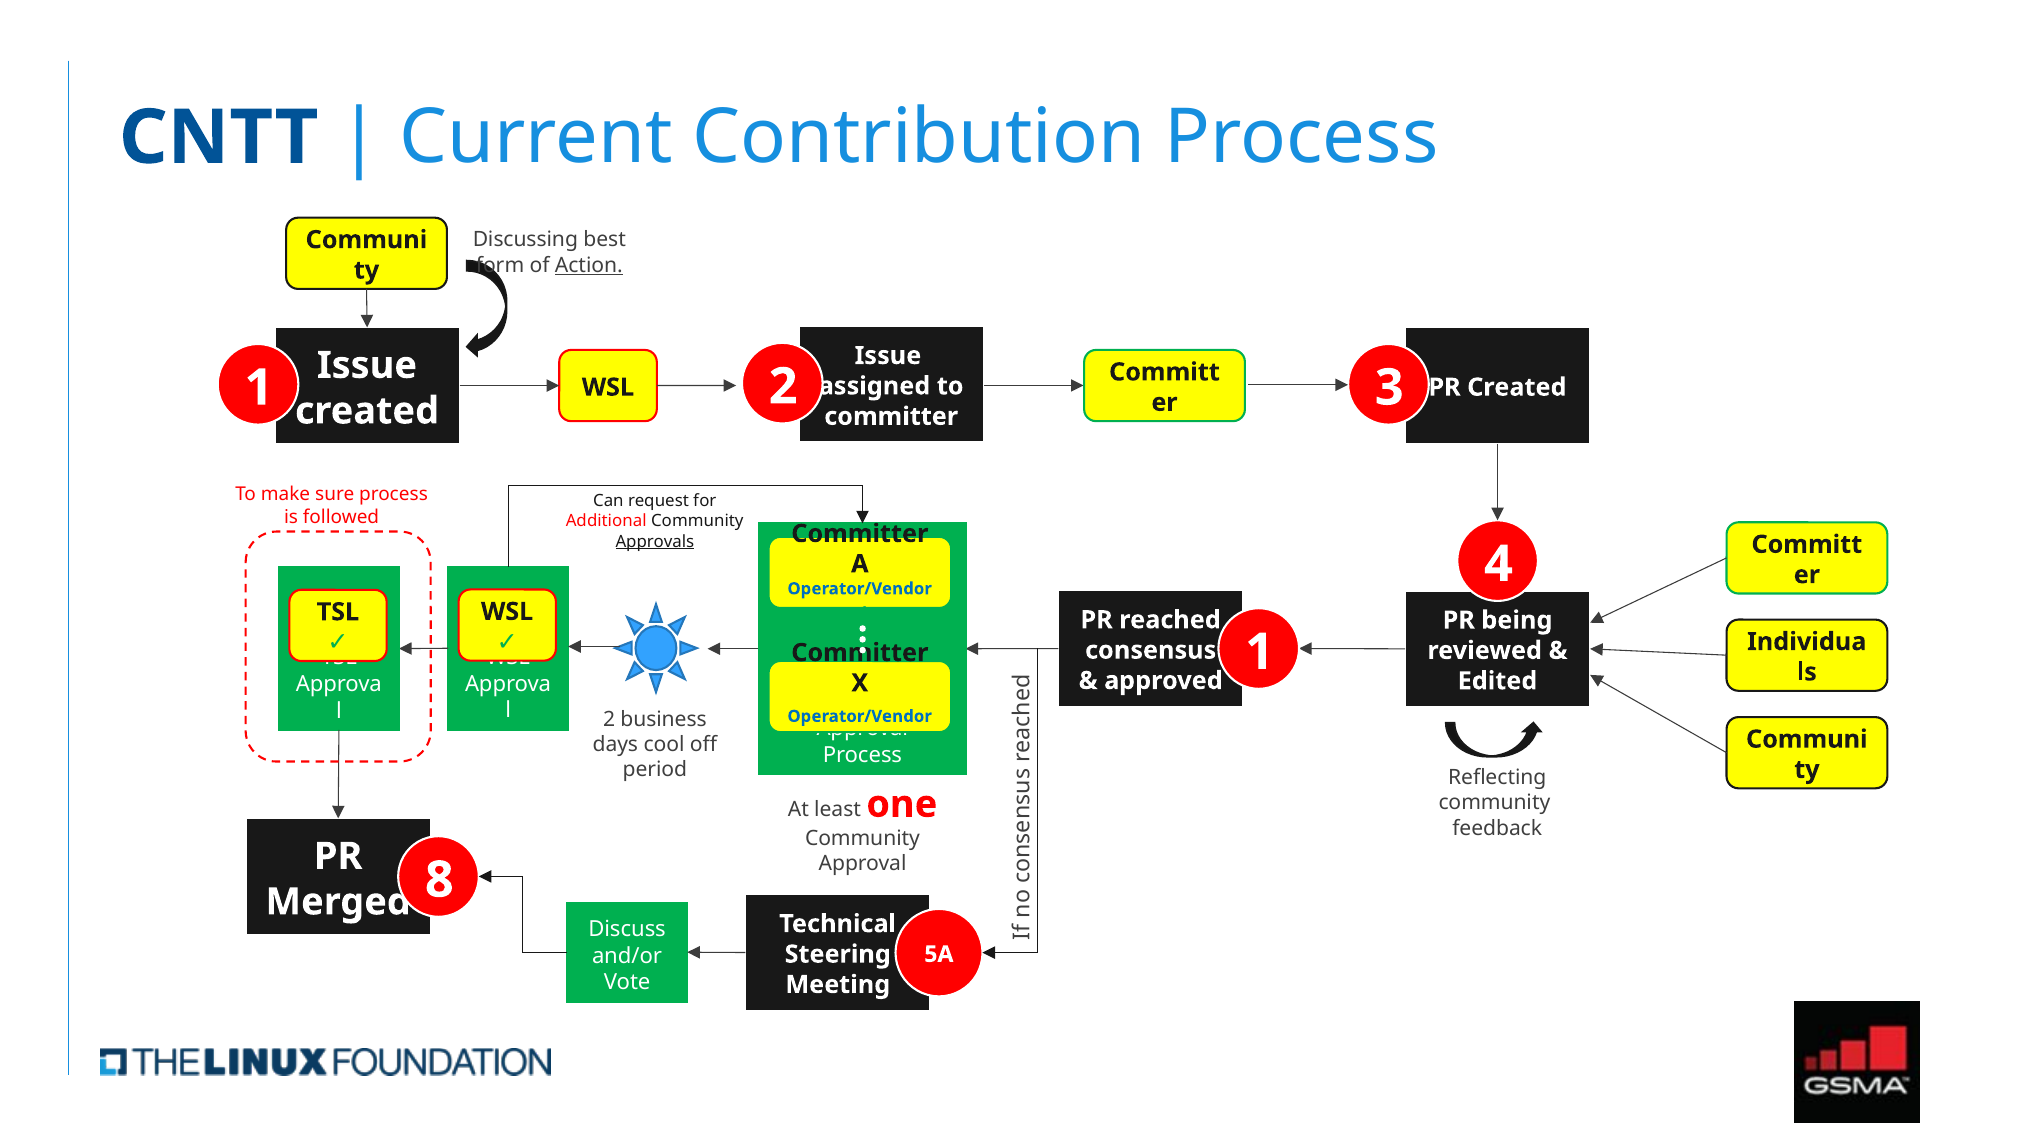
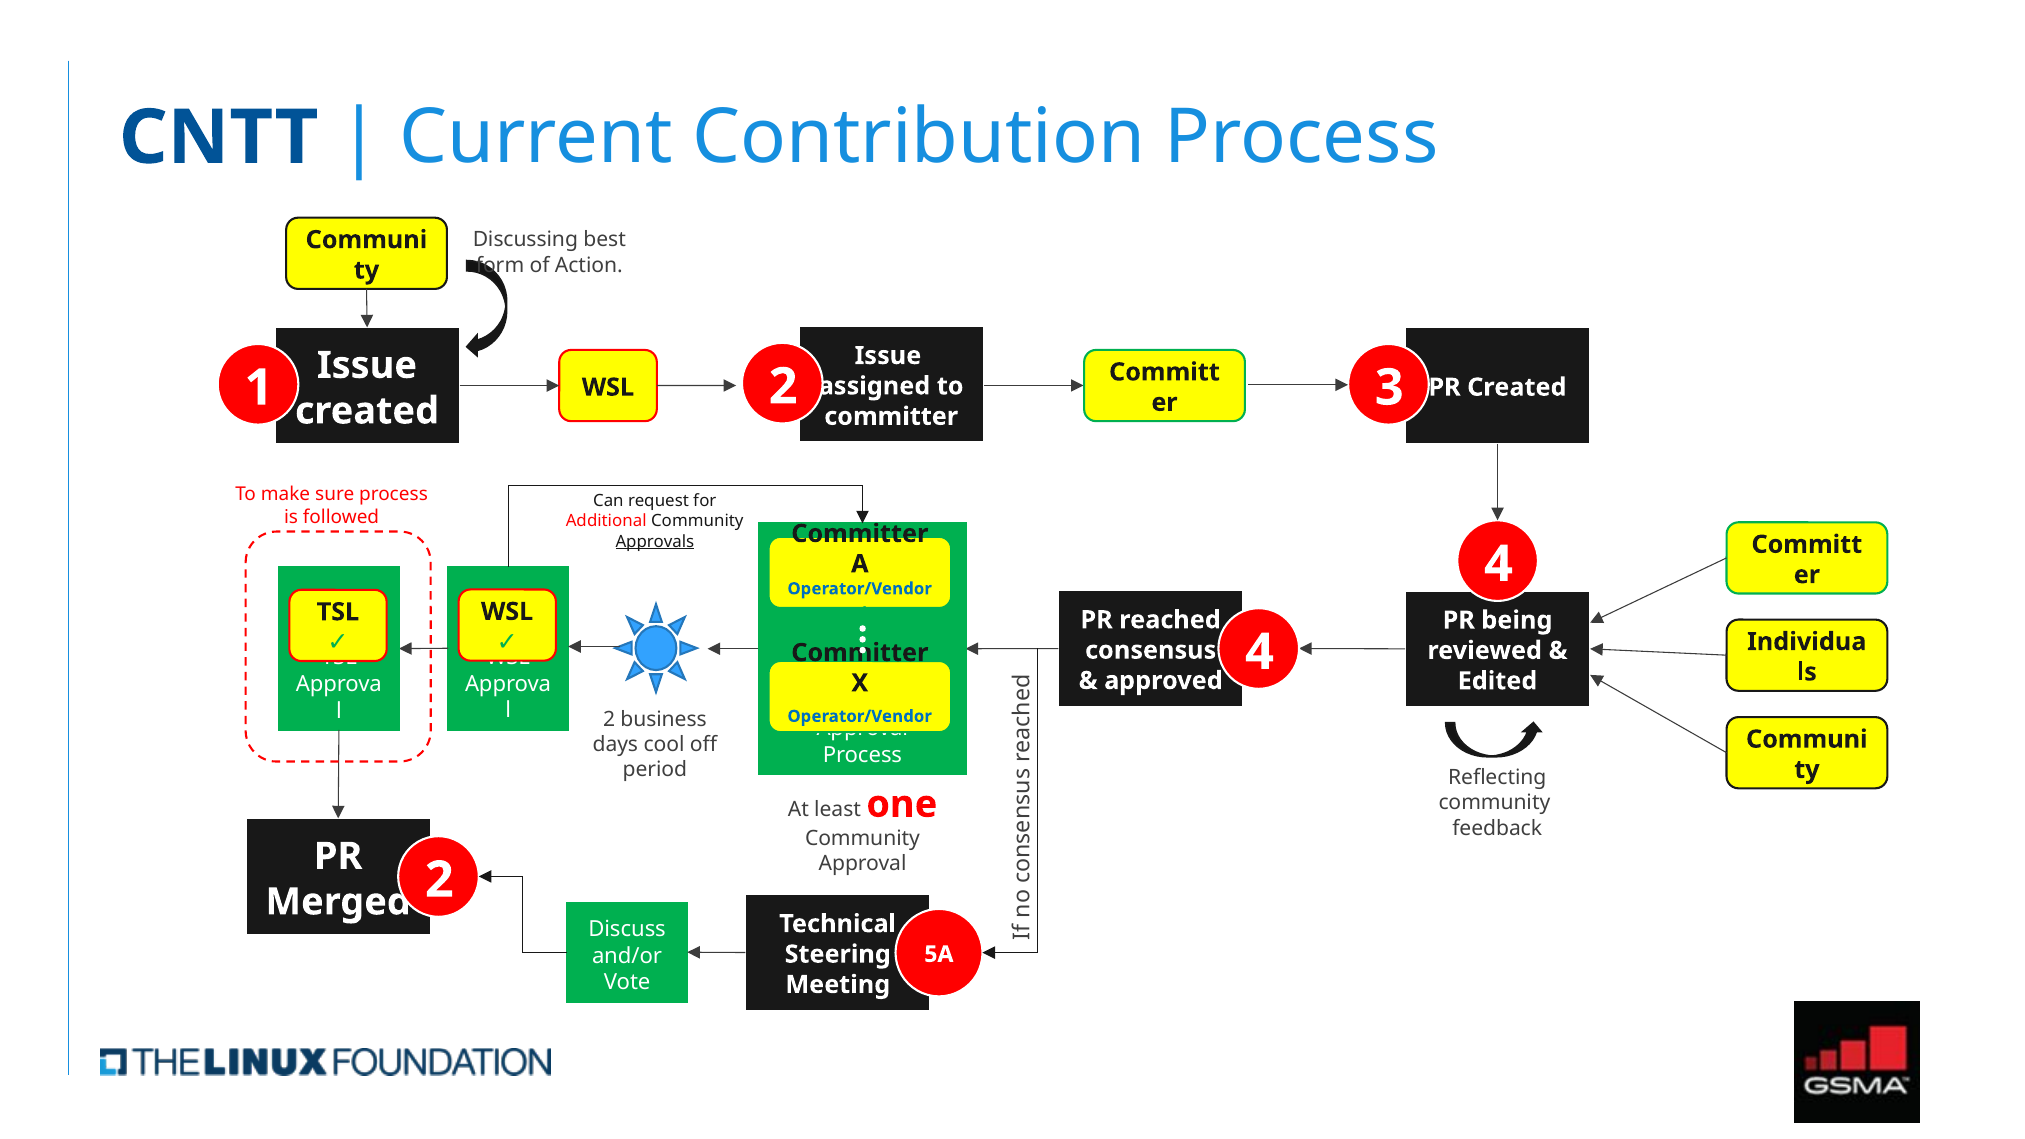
Action underline: present -> none (589, 265)
approved 1: 1 -> 4 (1260, 652)
Merged 8: 8 -> 2 (439, 880)
